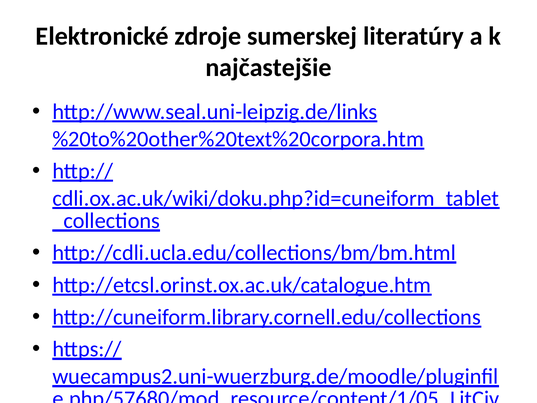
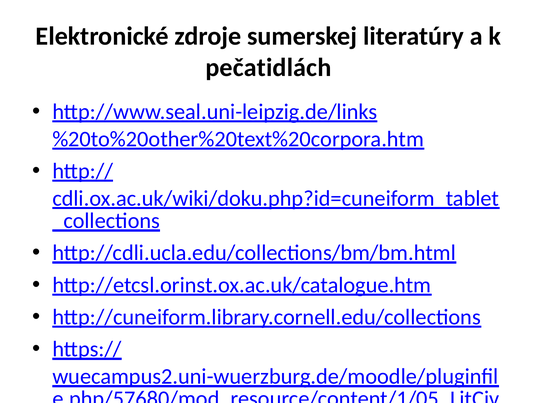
najčastejšie: najčastejšie -> pečatidlách (268, 68)
